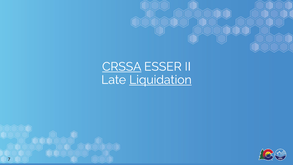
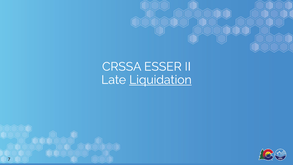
CRSSA underline: present -> none (122, 67)
